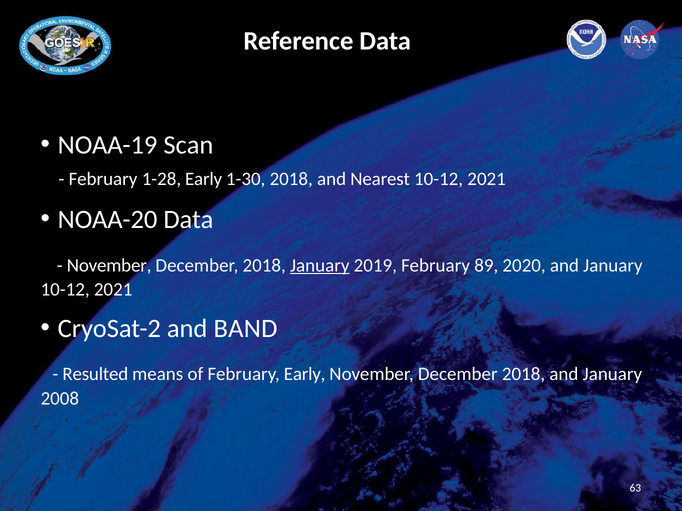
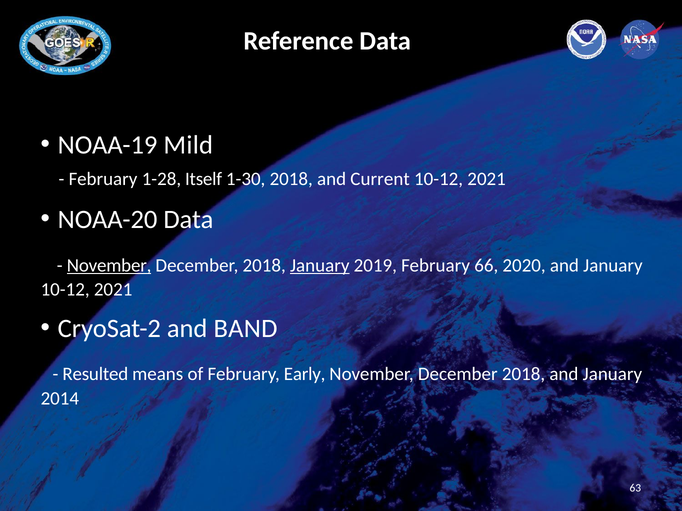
Scan: Scan -> Mild (188, 145)
1-28 Early: Early -> Itself (204, 179)
Nearest: Nearest -> Current (380, 179)
November underline: none -> present (109, 266)
89: 89 -> 66 (486, 266)
2008: 2008 -> 2014 (60, 399)
